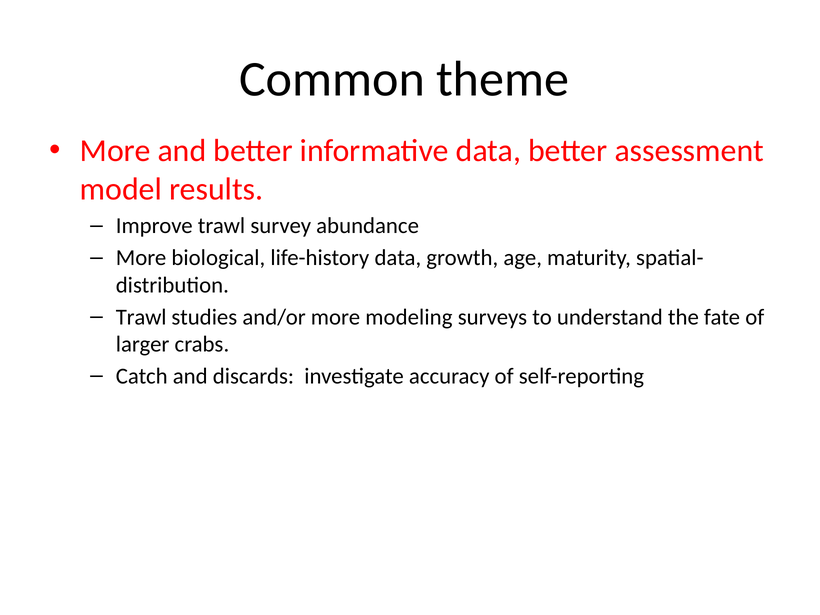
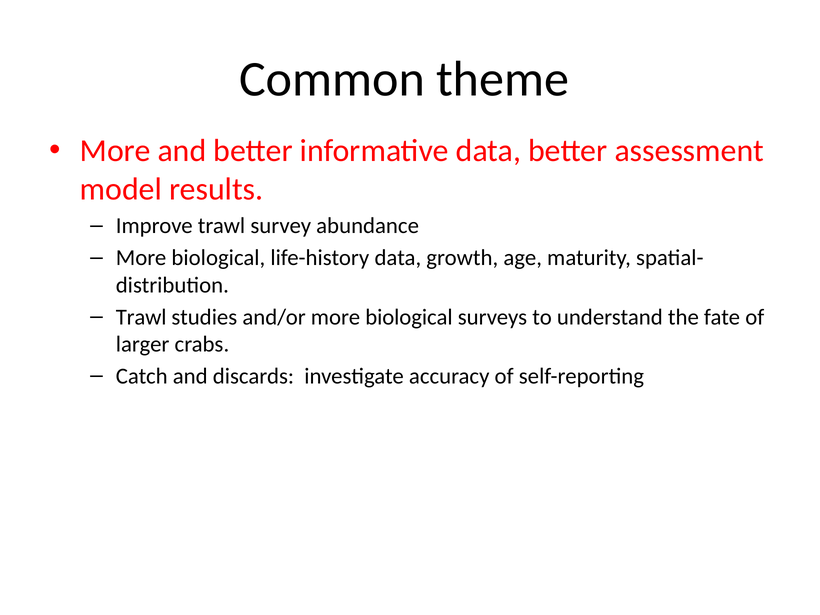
and/or more modeling: modeling -> biological (409, 317)
